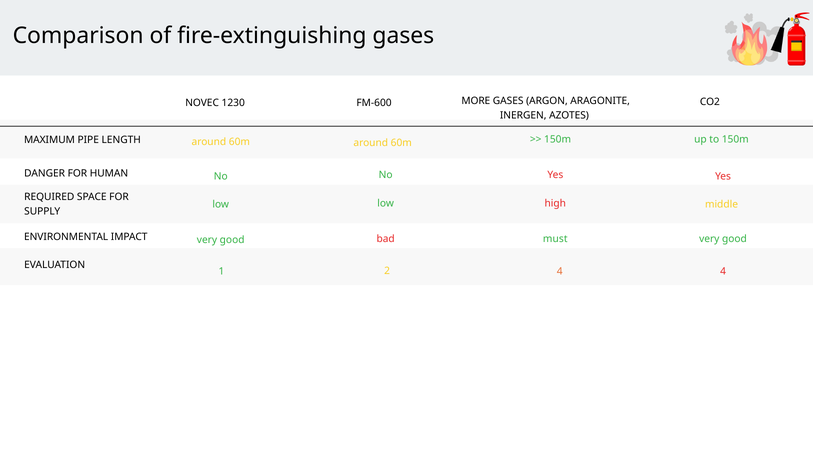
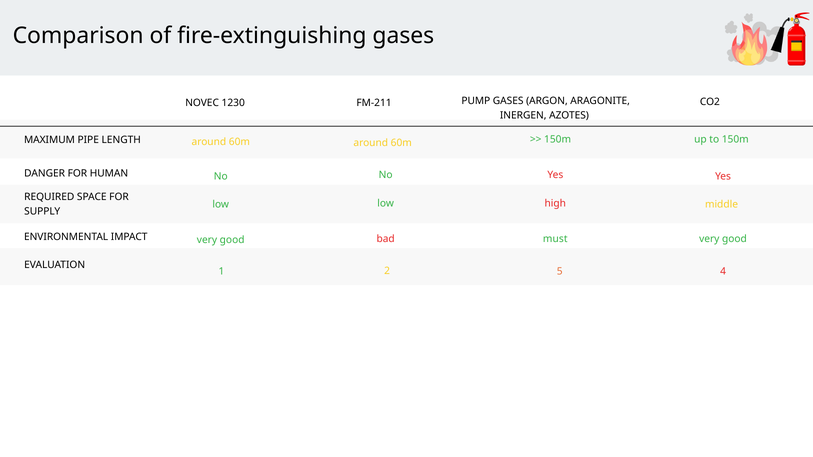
MORE: MORE -> PUMP (476, 101)
FM-600: FM-600 -> FM-211 (374, 103)
2 4: 4 -> 5 (560, 272)
